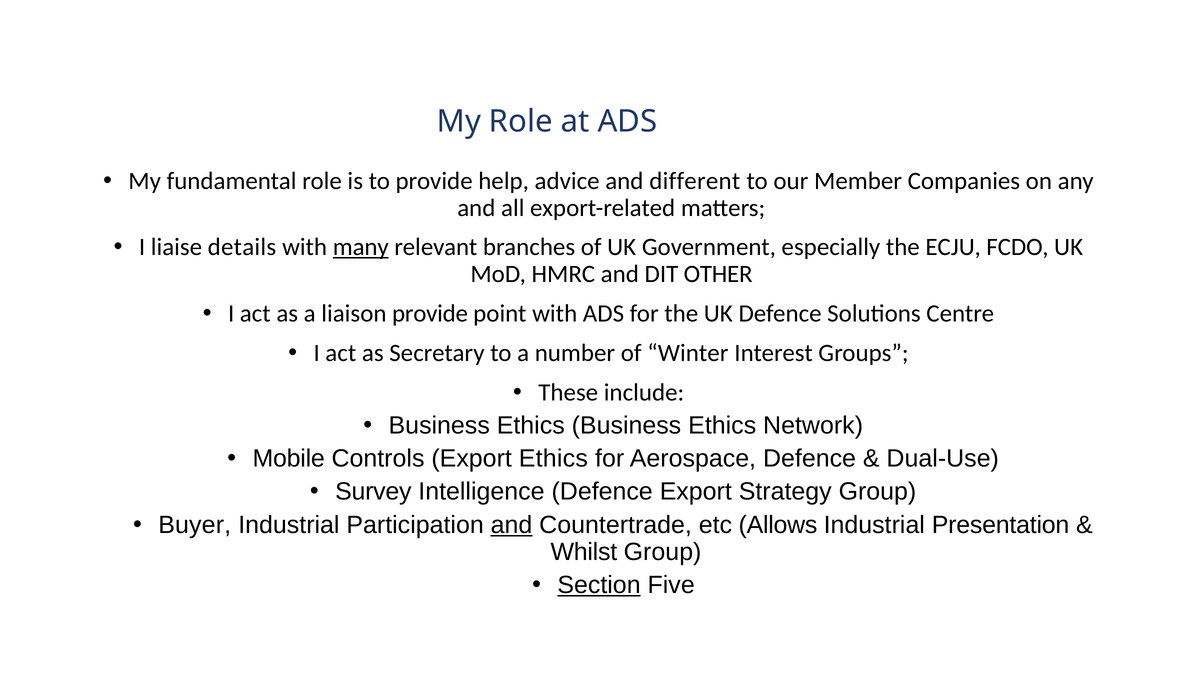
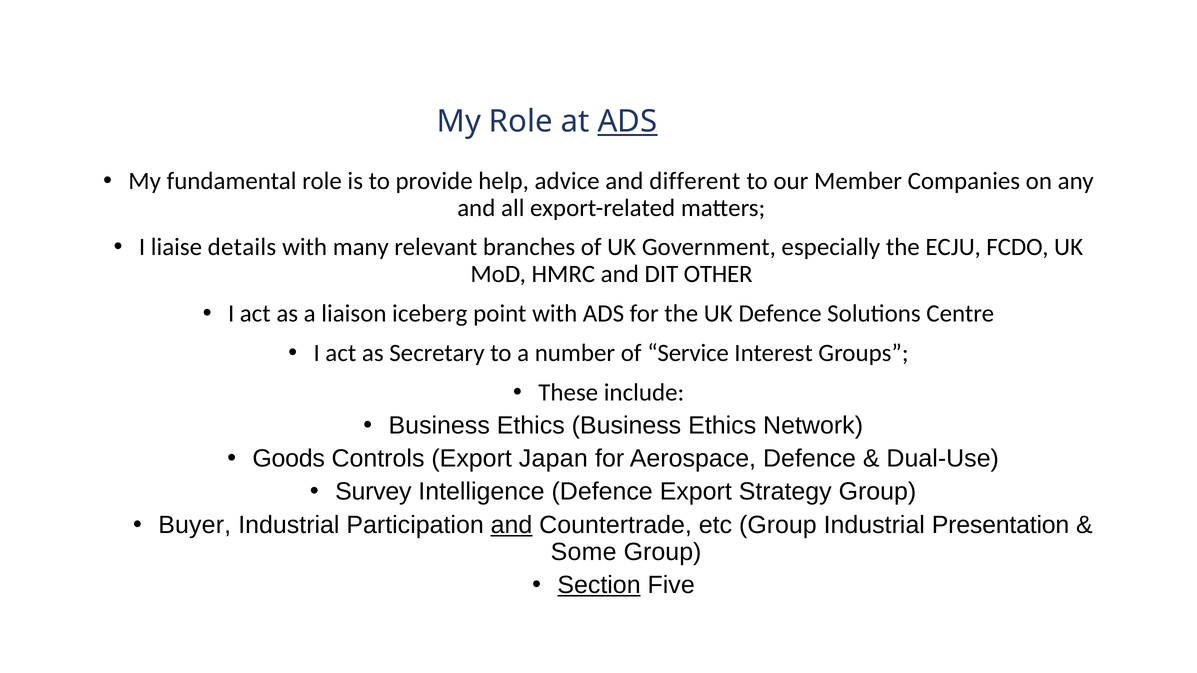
ADS underline: none -> present (627, 121)
many underline: present -> none (361, 247)
liaison provide: provide -> iceberg (430, 314)
Winter: Winter -> Service (688, 353)
Mobile: Mobile -> Goods (289, 459)
Export Ethics: Ethics -> Japan (553, 459)
etc Allows: Allows -> Group (778, 525)
Whilst: Whilst -> Some (584, 552)
